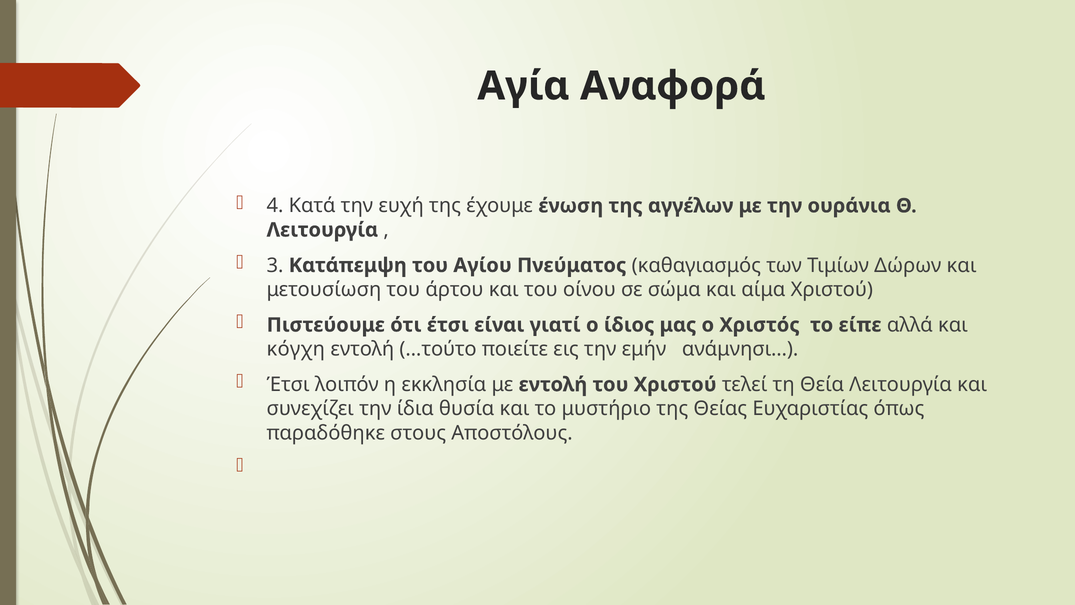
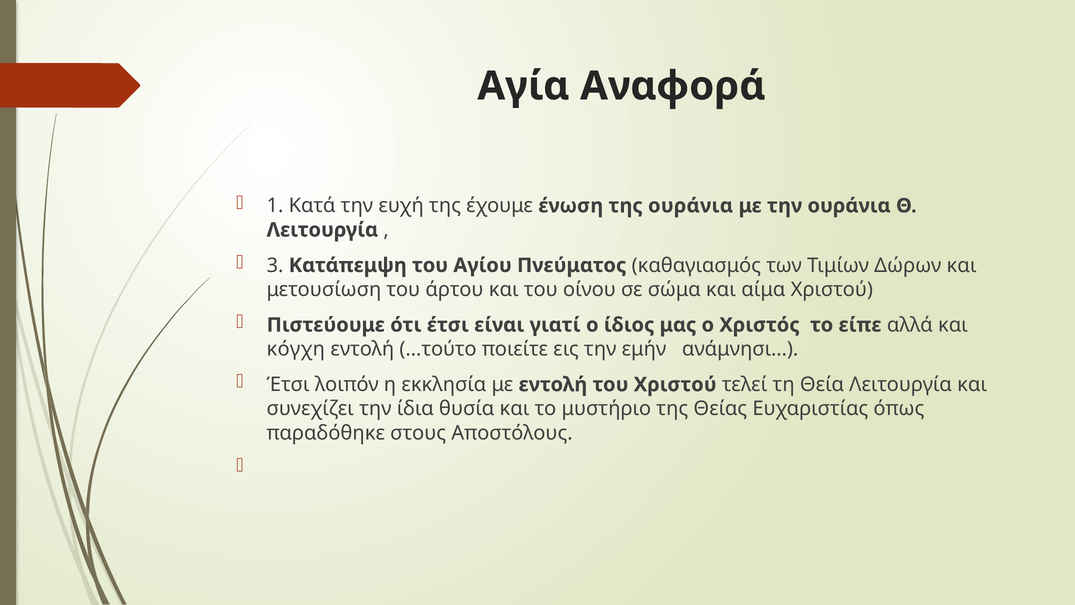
4: 4 -> 1 (275, 206)
της αγγέλων: αγγέλων -> ουράνια (691, 206)
